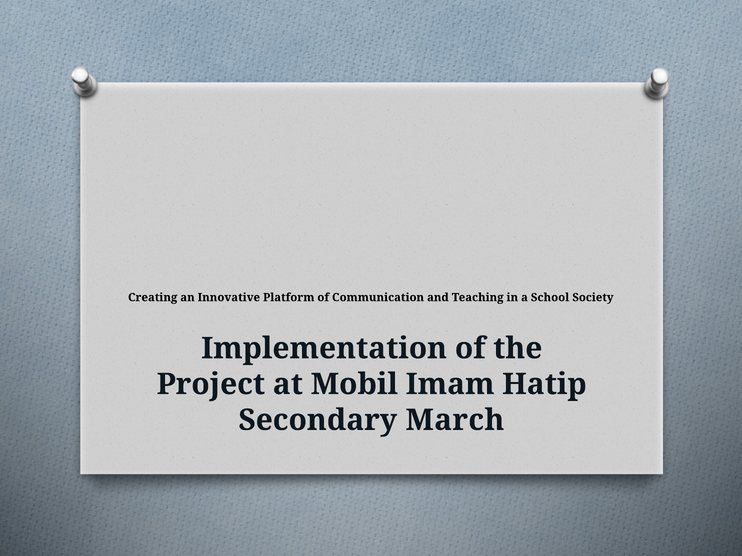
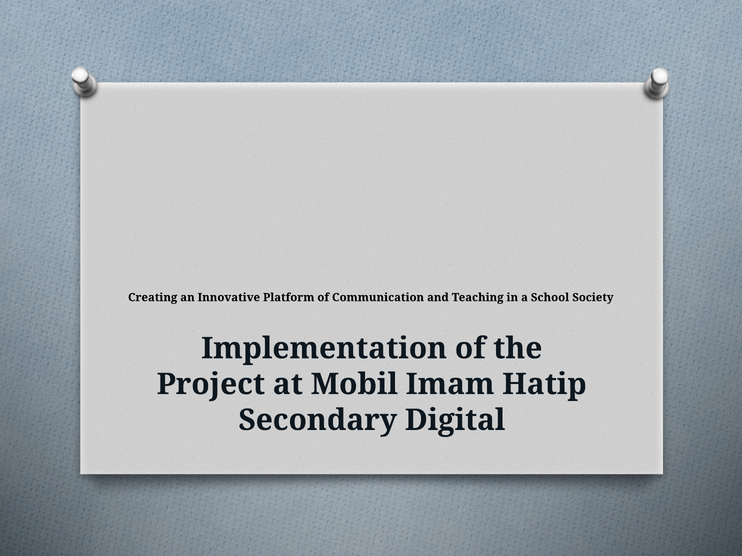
March: March -> Digital (455, 420)
